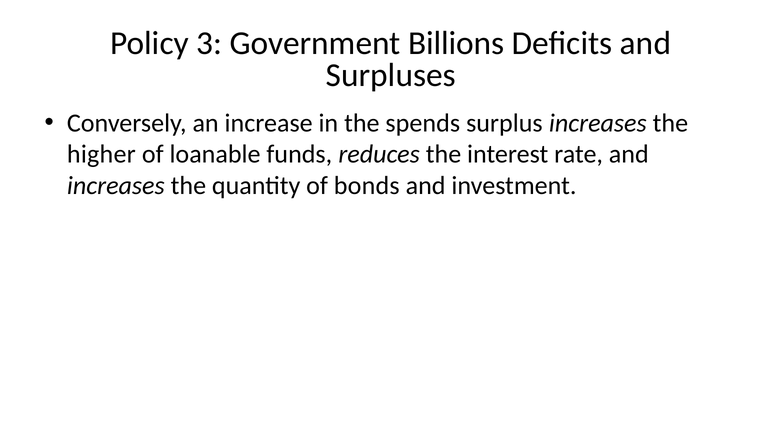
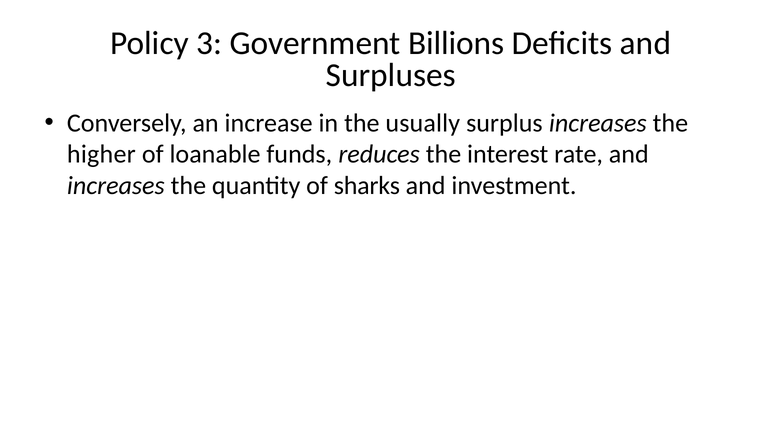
spends: spends -> usually (423, 123)
bonds: bonds -> sharks (367, 186)
